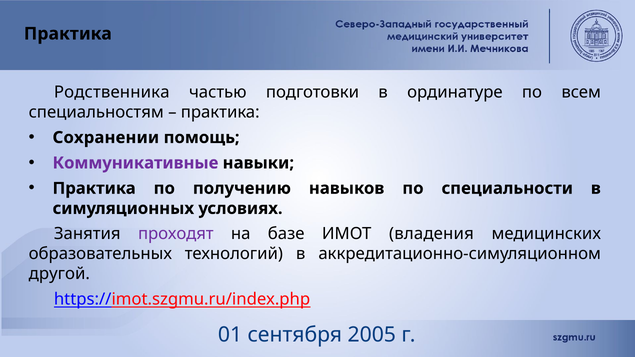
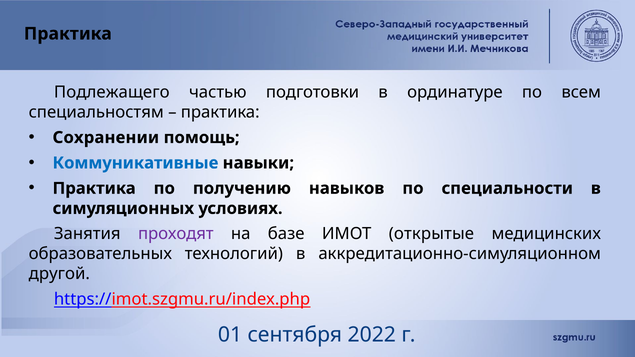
Родственника: Родственника -> Подлежащего (112, 92)
Коммуникативные colour: purple -> blue (135, 163)
владения: владения -> открытые (431, 234)
2005: 2005 -> 2022 (372, 335)
